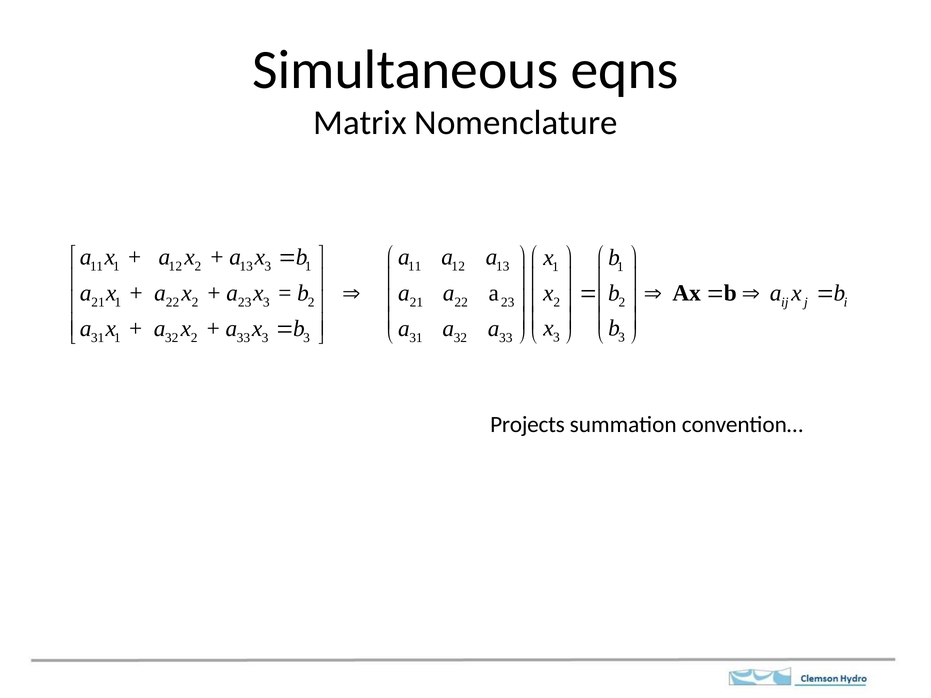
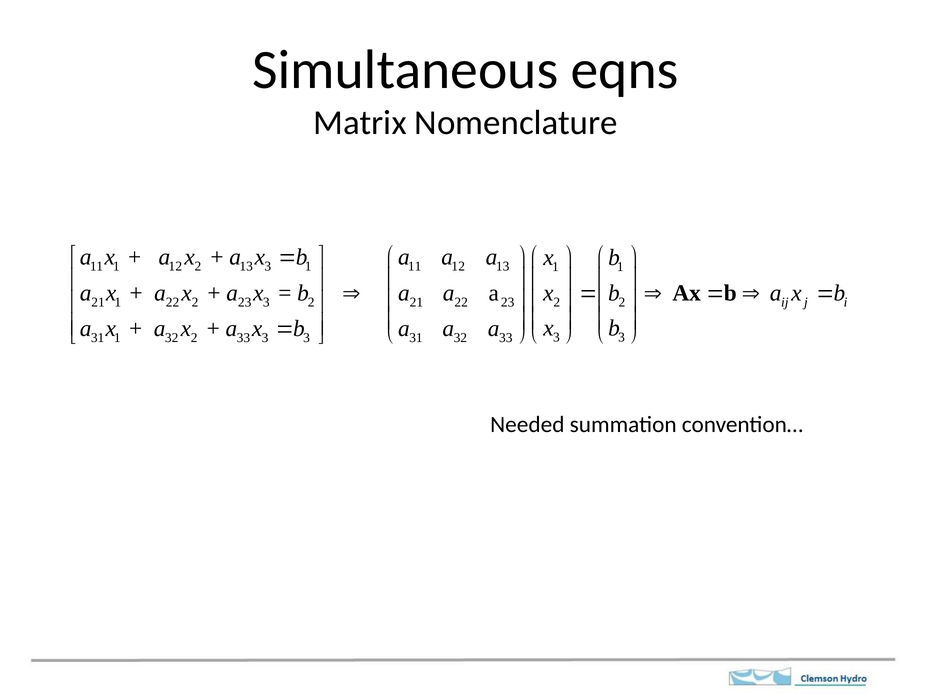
Projects: Projects -> Needed (527, 425)
